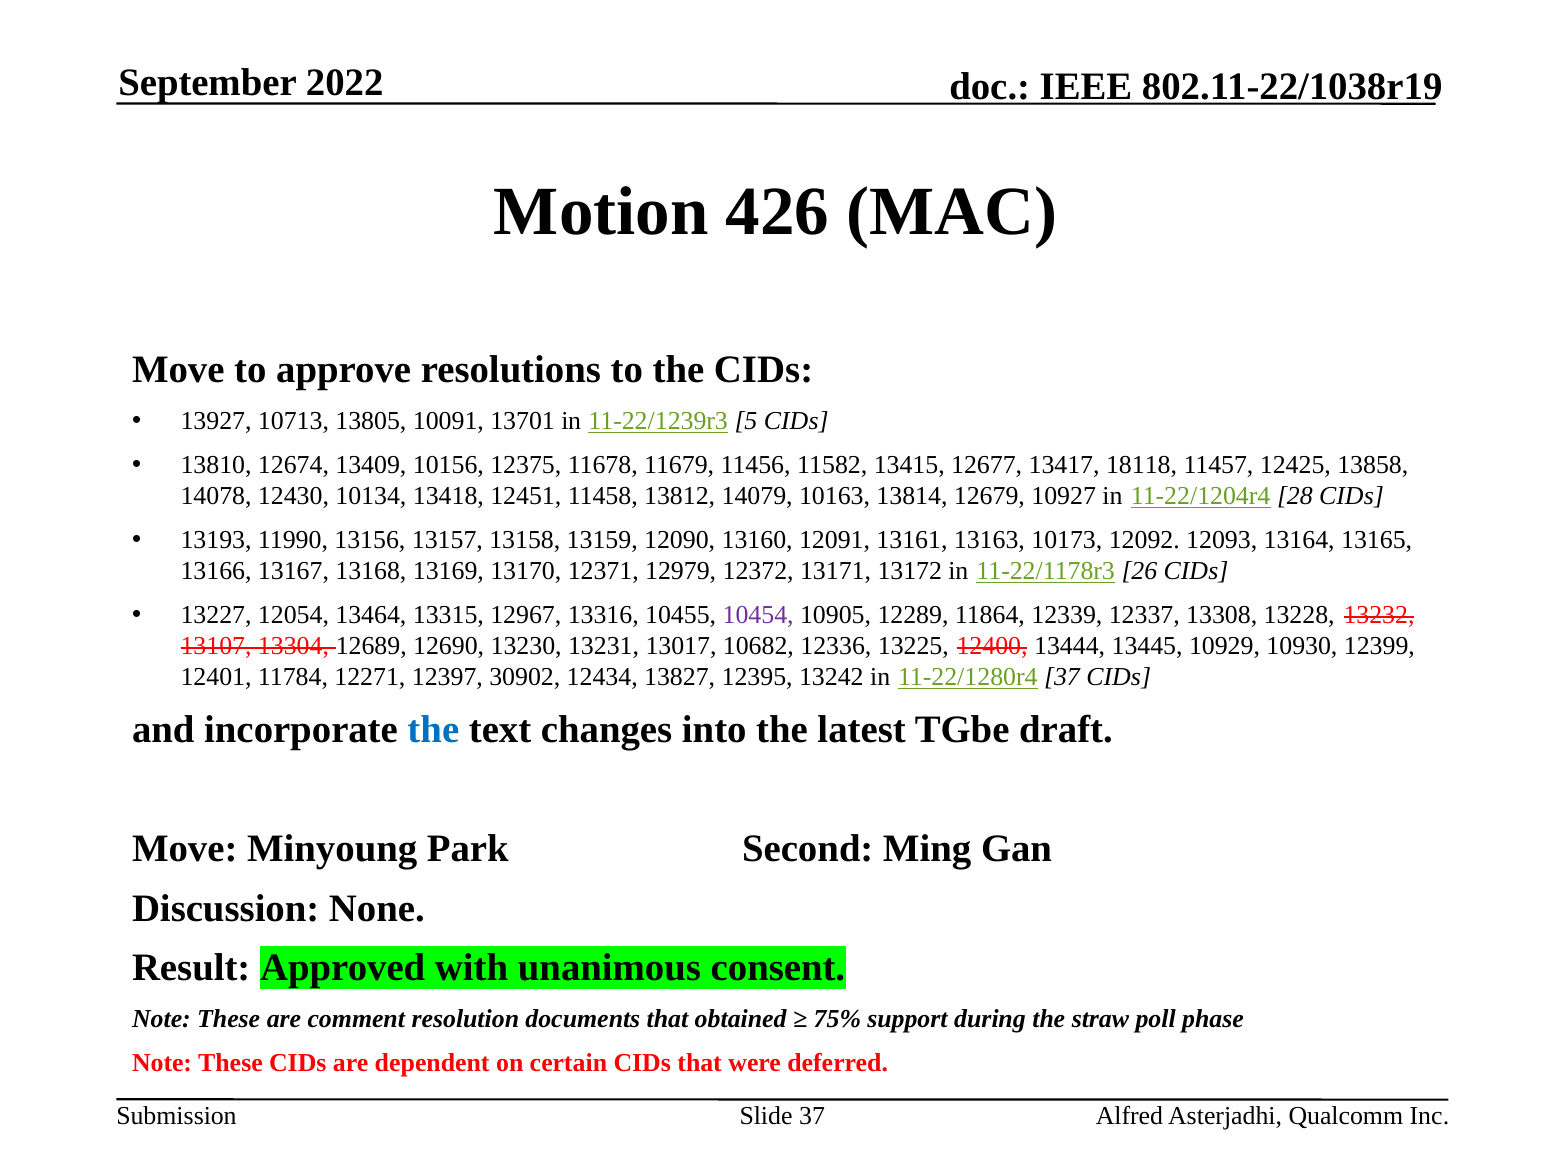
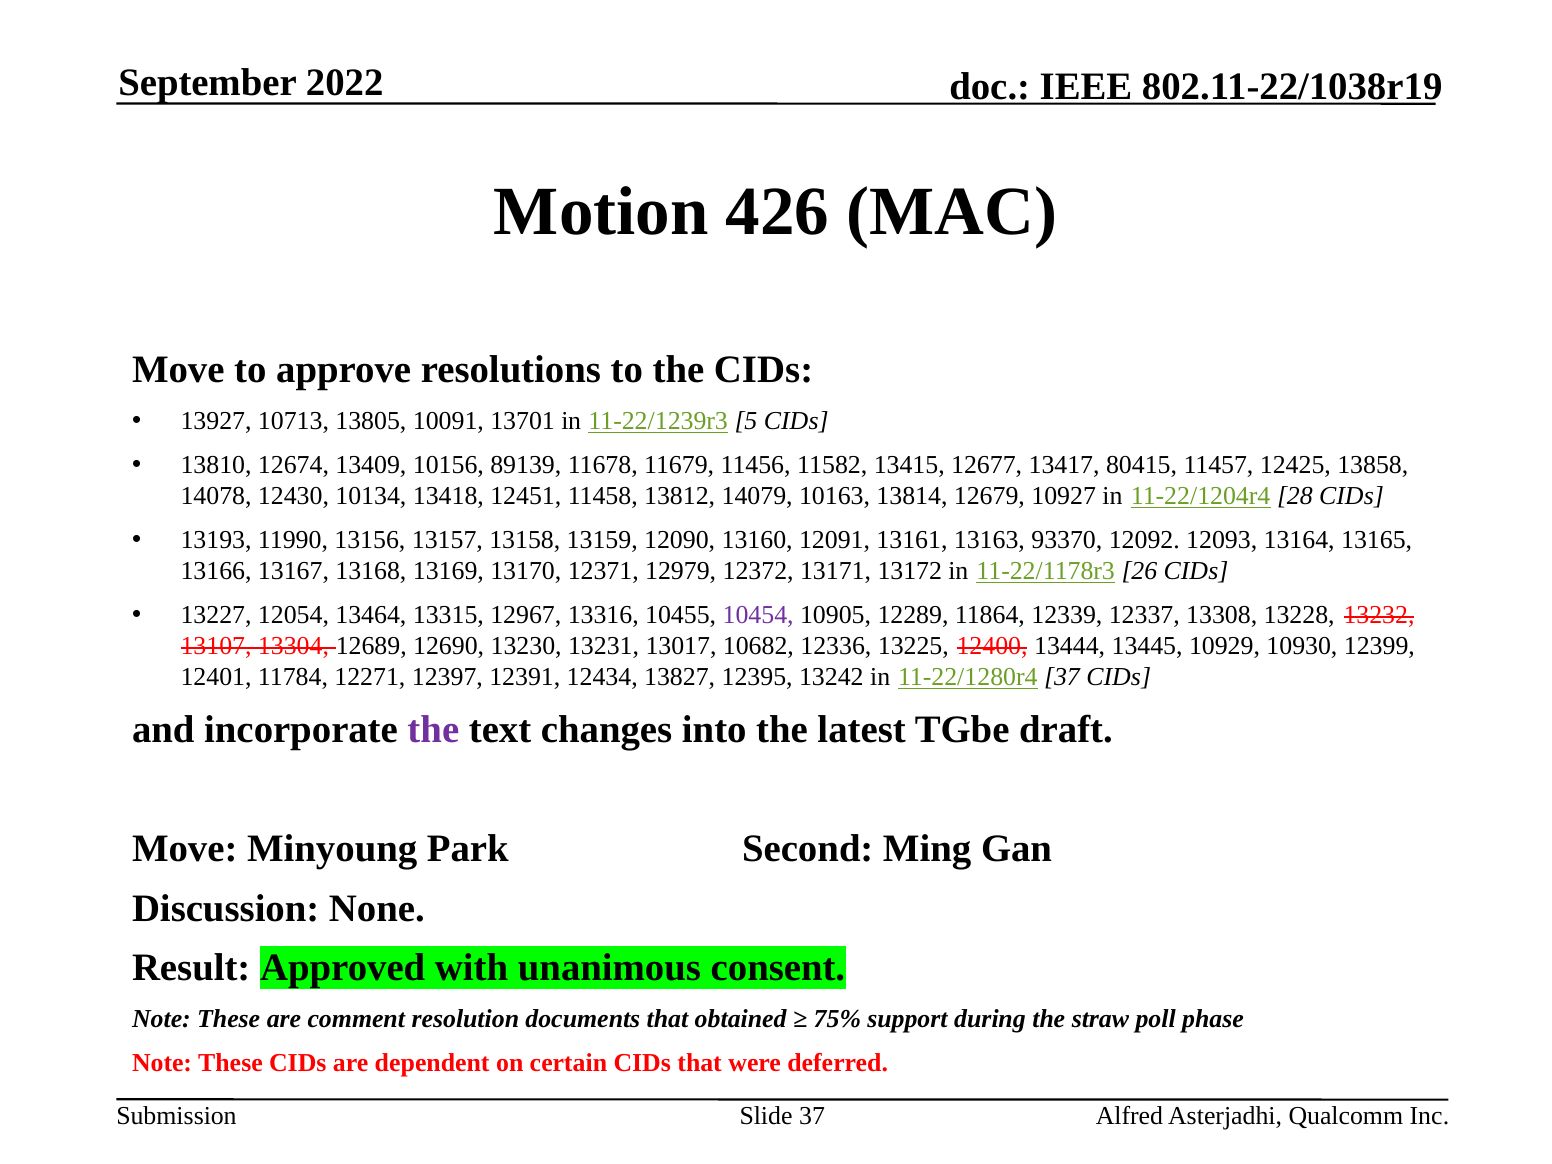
12375: 12375 -> 89139 (526, 465)
18118: 18118 -> 80415 (1142, 465)
10173: 10173 -> 93370 (1067, 540)
30902: 30902 -> 12391 (525, 677)
the colour: blue -> purple (433, 730)
